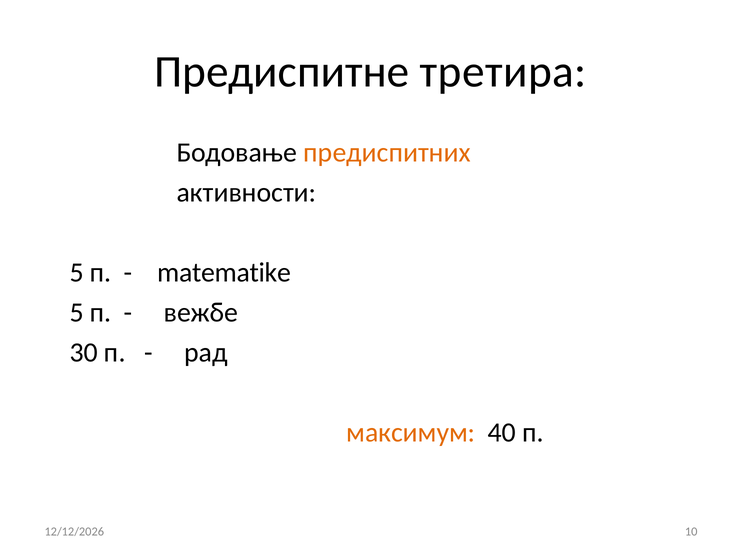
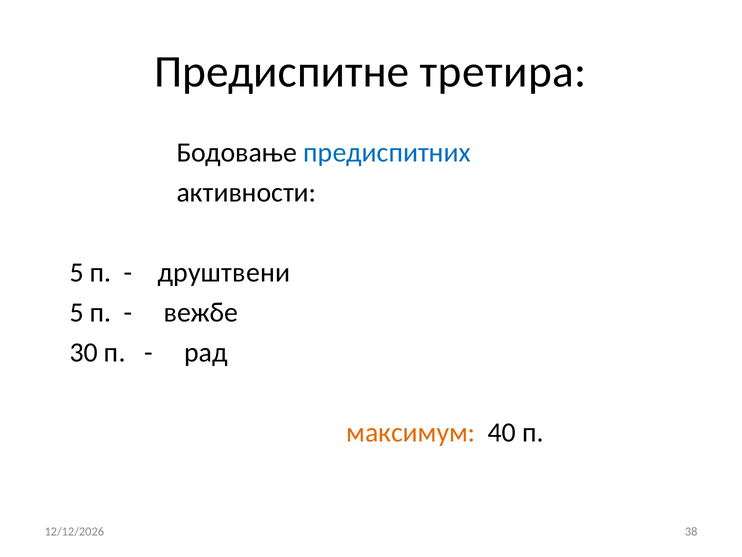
предиспитних colour: orange -> blue (387, 152)
matematike: matematike -> друштвени (224, 272)
10: 10 -> 38 (691, 531)
